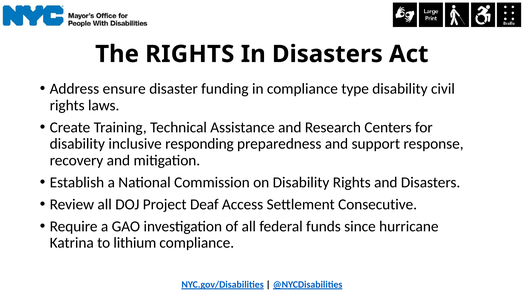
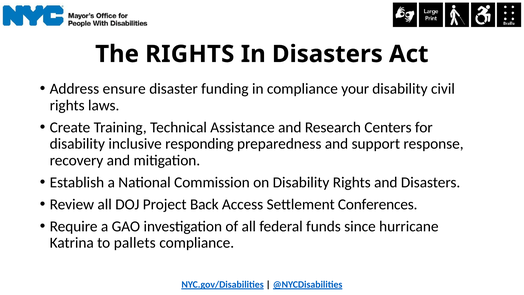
type: type -> your (355, 89)
Deaf: Deaf -> Back (204, 204)
Consecutive: Consecutive -> Conferences (378, 204)
lithium: lithium -> pallets (135, 243)
